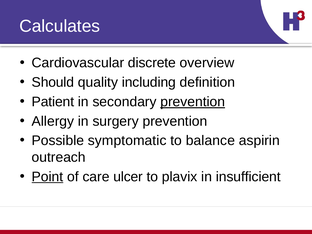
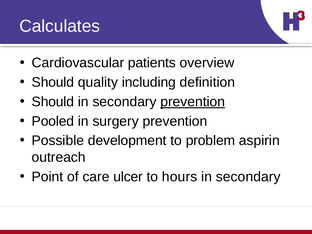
discrete: discrete -> patients (152, 63)
Patient: Patient -> Should (53, 102)
Allergy: Allergy -> Pooled (53, 121)
symptomatic: symptomatic -> development (127, 141)
balance: balance -> problem (210, 141)
Point underline: present -> none (47, 177)
plavix: plavix -> hours (180, 177)
insufficient: insufficient -> secondary (248, 177)
